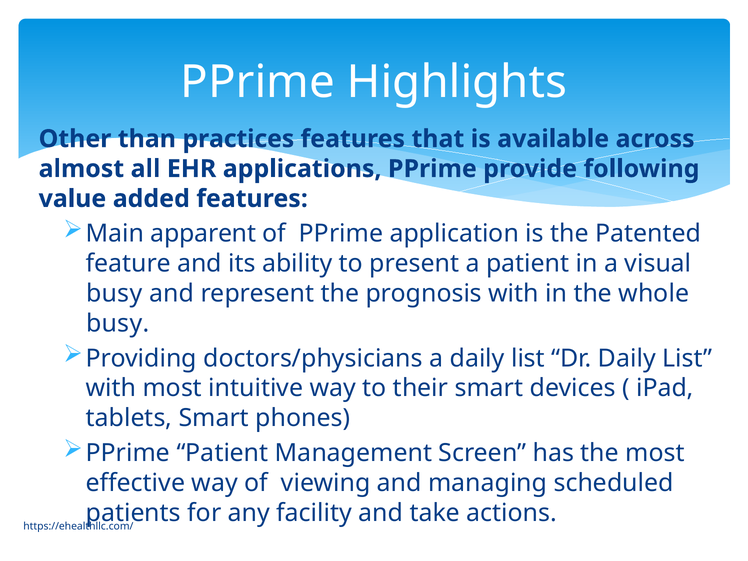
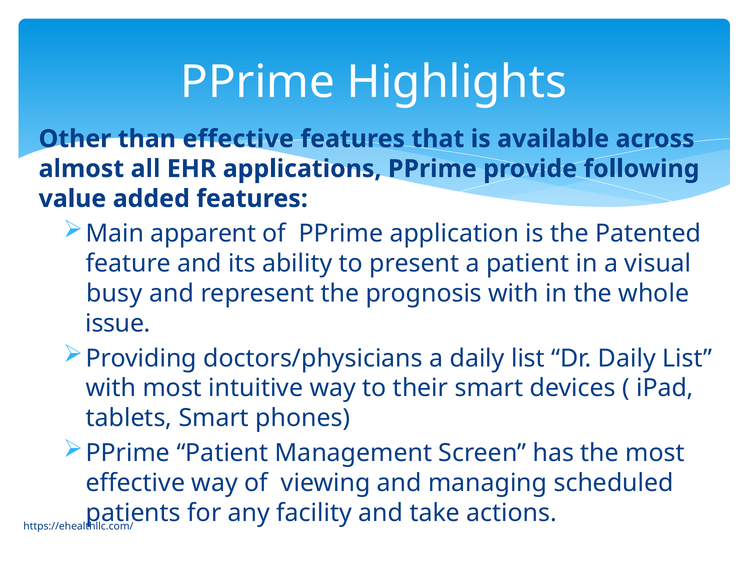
than practices: practices -> effective (238, 139)
busy: busy -> issue (118, 323)
